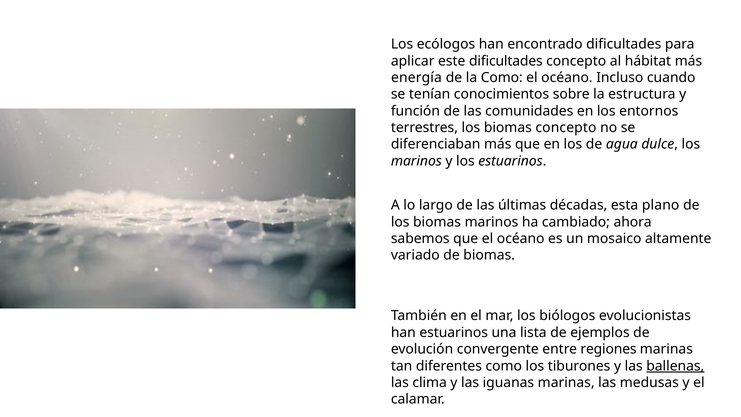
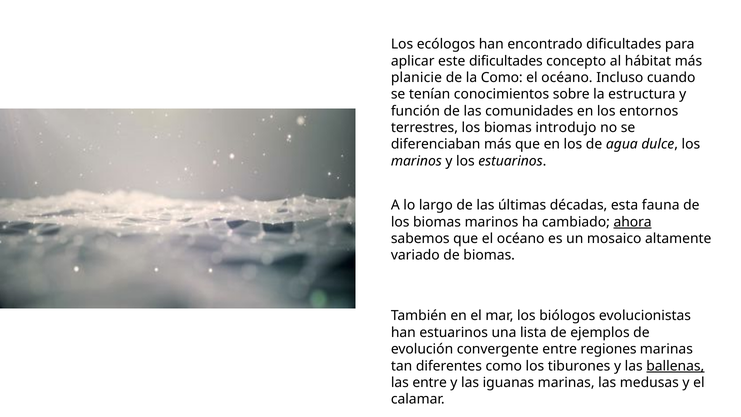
energía: energía -> planicie (416, 78)
biomas concepto: concepto -> introdujo (566, 128)
plano: plano -> fauna (661, 205)
ahora underline: none -> present (633, 222)
las clima: clima -> entre (430, 382)
